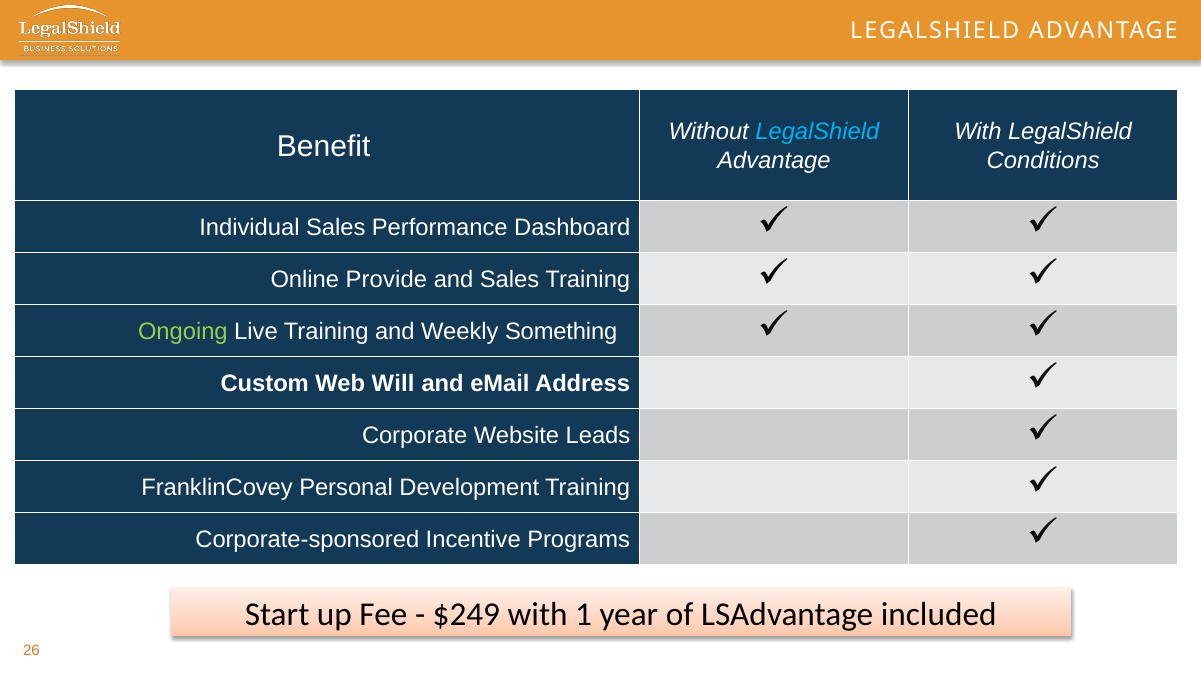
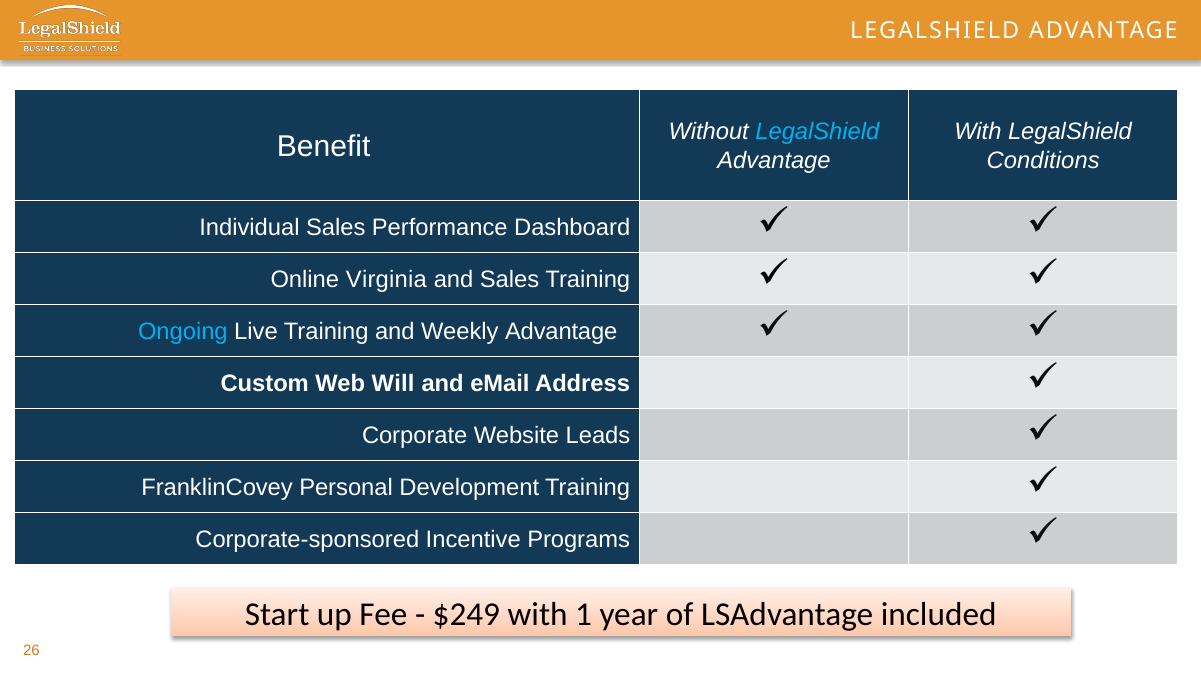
Provide: Provide -> Virginia (386, 280)
Ongoing colour: light green -> light blue (183, 332)
Weekly Something: Something -> Advantage (561, 332)
